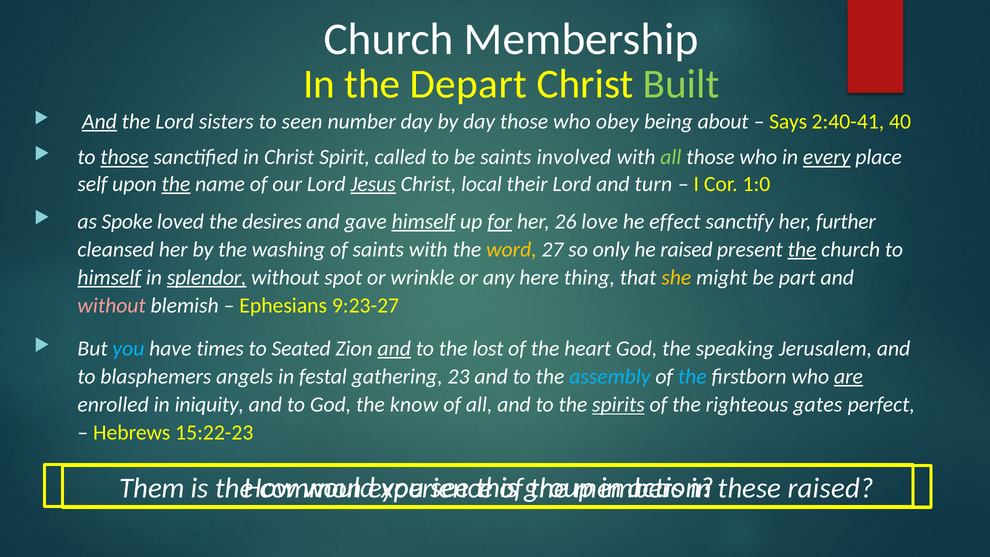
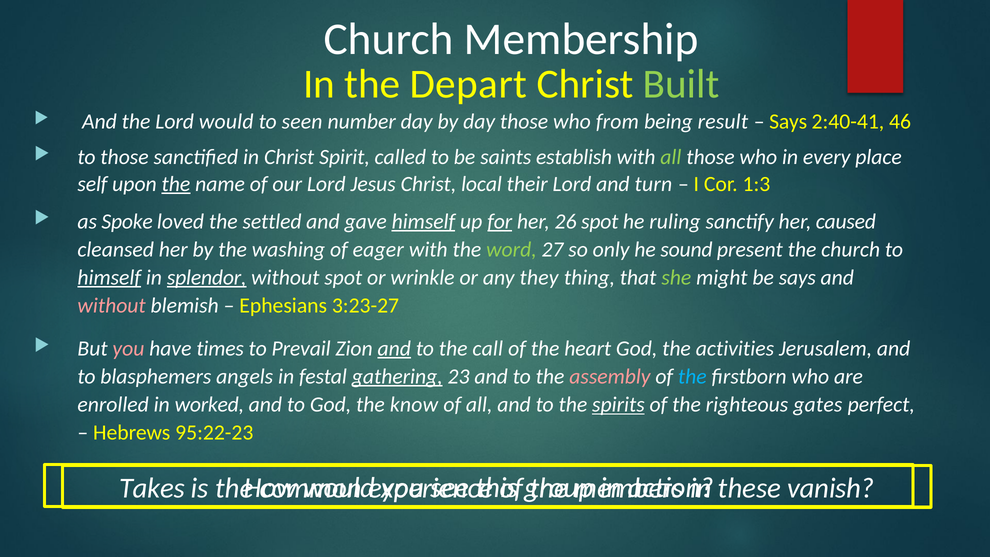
And underline: present -> none (99, 121)
Lord sisters: sisters -> would (226, 121)
obey: obey -> from (617, 121)
about: about -> result (723, 121)
40: 40 -> 46 (900, 121)
those underline: present -> none (125, 157)
involved: involved -> establish (574, 157)
every underline: present -> none (827, 157)
Jesus underline: present -> none (373, 184)
1:0: 1:0 -> 1:3 (756, 184)
desires: desires -> settled (272, 221)
26 love: love -> spot (600, 221)
effect: effect -> ruling (675, 221)
further: further -> caused (846, 221)
of saints: saints -> eager (378, 249)
word colour: yellow -> light green (511, 249)
he raised: raised -> sound (687, 249)
the underline: present -> none (802, 249)
here: here -> they (539, 277)
she colour: yellow -> light green (676, 277)
be part: part -> says (797, 277)
9:23-27: 9:23-27 -> 3:23-27 (365, 306)
you colour: light blue -> pink (128, 348)
Seated: Seated -> Prevail (301, 348)
lost: lost -> call (488, 348)
speaking: speaking -> activities (735, 348)
gathering underline: none -> present (397, 376)
assembly colour: light blue -> pink (610, 376)
are underline: present -> none (848, 376)
iniquity: iniquity -> worked (209, 405)
15:22-23: 15:22-23 -> 95:22-23 (214, 433)
Them: Them -> Takes (152, 488)
these raised: raised -> vanish (831, 488)
